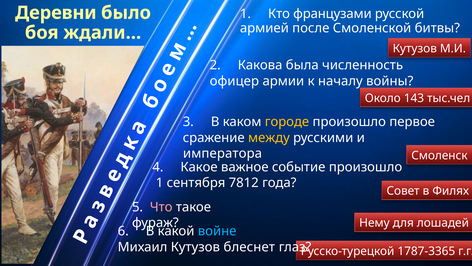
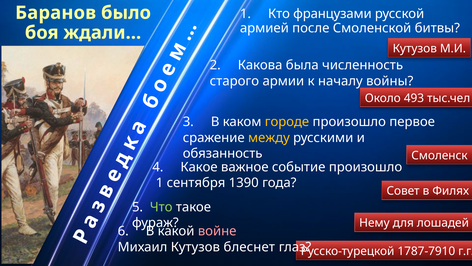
Деревни: Деревни -> Баранов (56, 13)
офицер: офицер -> старого (234, 81)
143: 143 -> 493 (414, 98)
императора: императора -> обязанность (223, 153)
7812: 7812 -> 1390 (244, 183)
Что colour: pink -> light green (161, 207)
войне colour: light blue -> pink (217, 231)
1787-3365: 1787-3365 -> 1787-7910 (426, 251)
